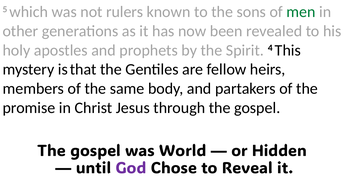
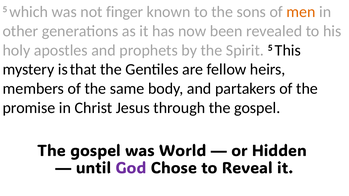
rulers: rulers -> finger (125, 12)
men colour: green -> orange (301, 12)
Spirit 4: 4 -> 5 (270, 48)
